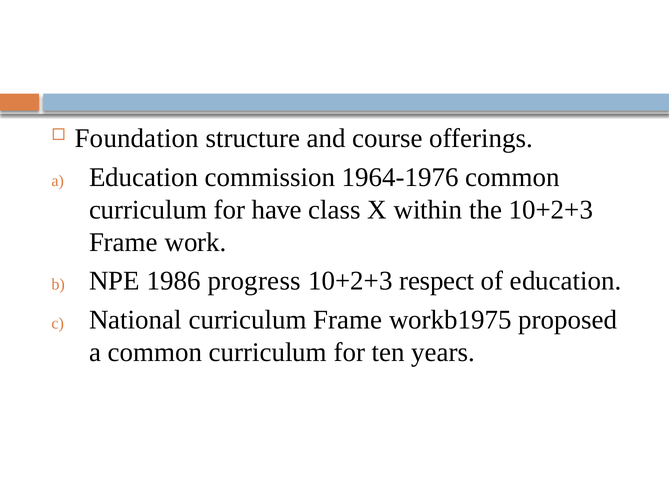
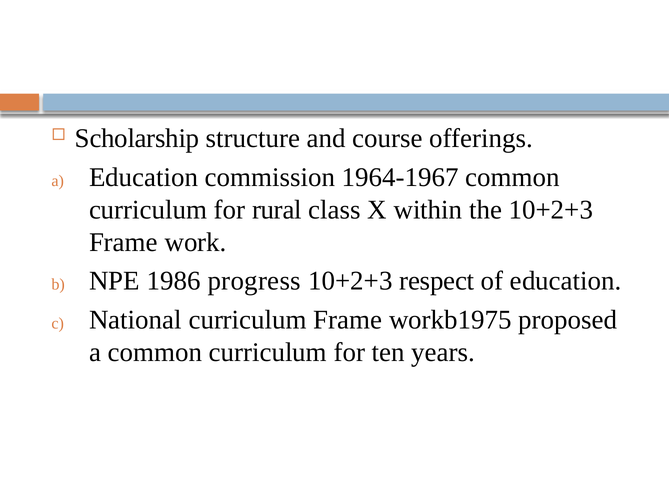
Foundation: Foundation -> Scholarship (137, 138)
1964-1976: 1964-1976 -> 1964-1967 (400, 177)
have: have -> rural (277, 210)
